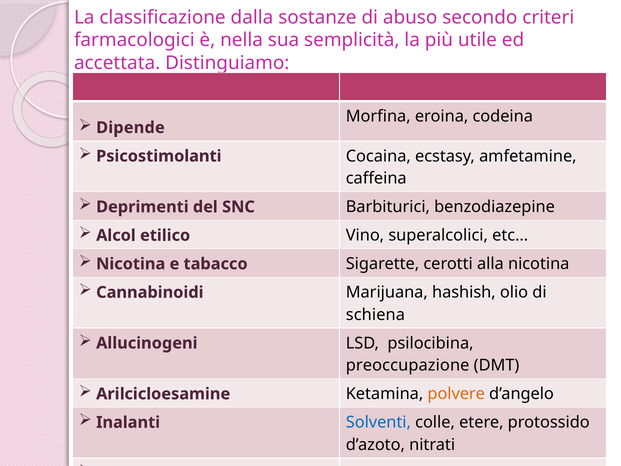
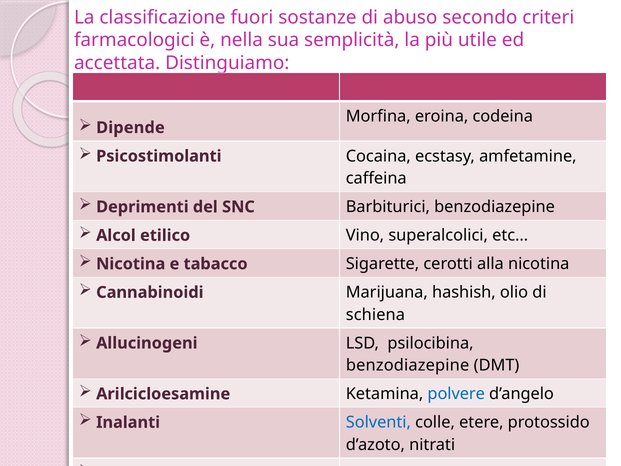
dalla: dalla -> fuori (252, 17)
preoccupazione: preoccupazione -> benzodiazepine (408, 365)
polvere colour: orange -> blue (456, 394)
